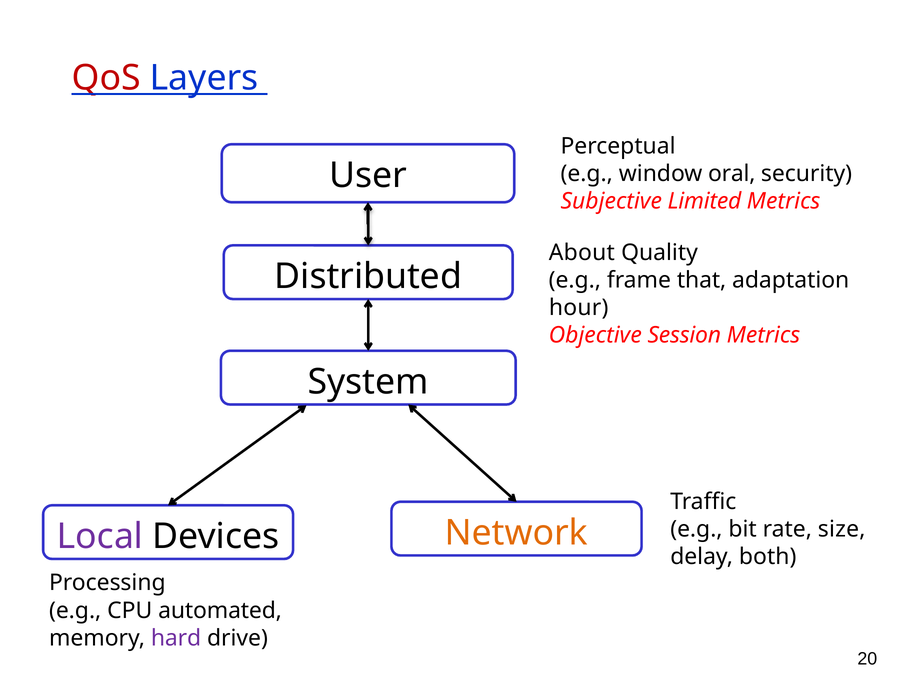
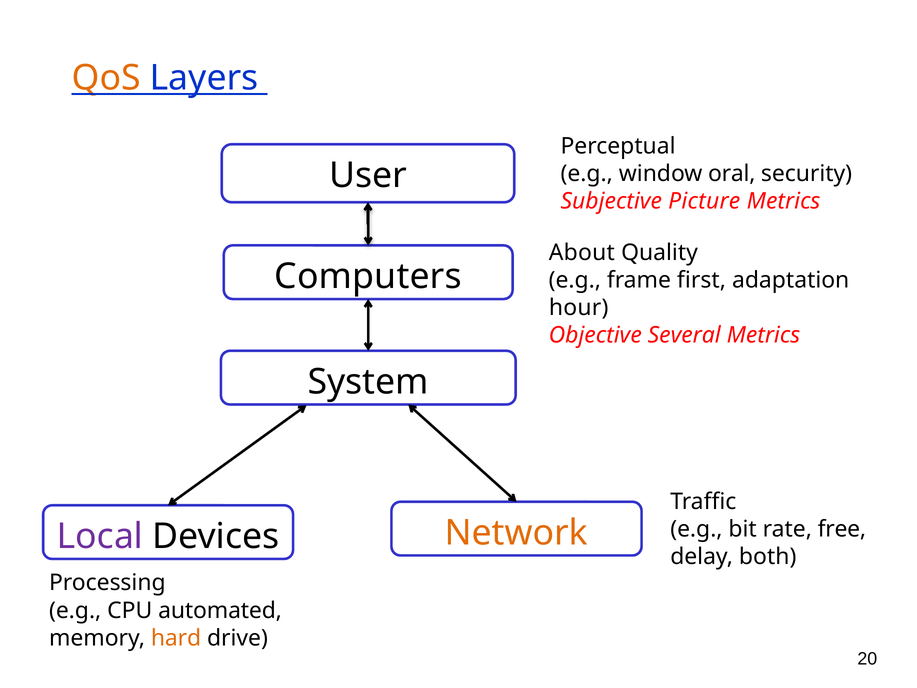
QoS colour: red -> orange (106, 78)
Limited: Limited -> Picture (704, 201)
Distributed: Distributed -> Computers (368, 276)
that: that -> first (701, 280)
Session: Session -> Several (684, 335)
size: size -> free (842, 529)
hard colour: purple -> orange (176, 638)
